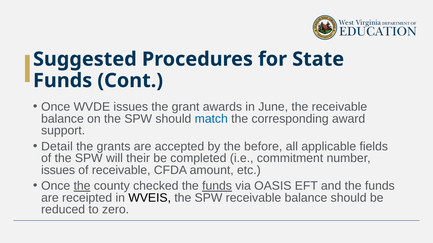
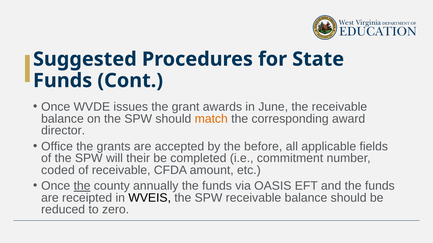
match colour: blue -> orange (211, 119)
support: support -> director (63, 131)
Detail: Detail -> Office (57, 147)
issues: issues -> coded (58, 170)
checked: checked -> annually (156, 186)
funds underline: present -> none (217, 186)
